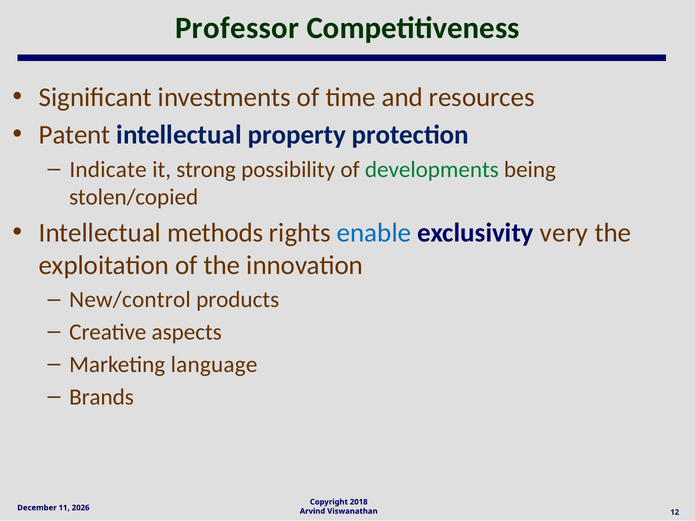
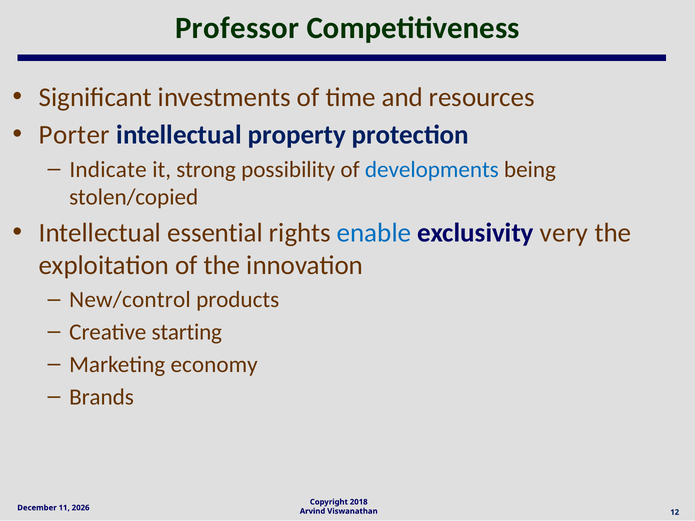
Patent: Patent -> Porter (74, 135)
developments colour: green -> blue (432, 169)
methods: methods -> essential (215, 233)
aspects: aspects -> starting (187, 332)
language: language -> economy (214, 365)
